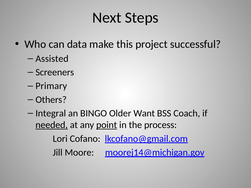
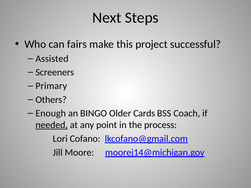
data: data -> fairs (77, 44)
Integral: Integral -> Enough (51, 113)
Want: Want -> Cards (144, 113)
point underline: present -> none (107, 125)
